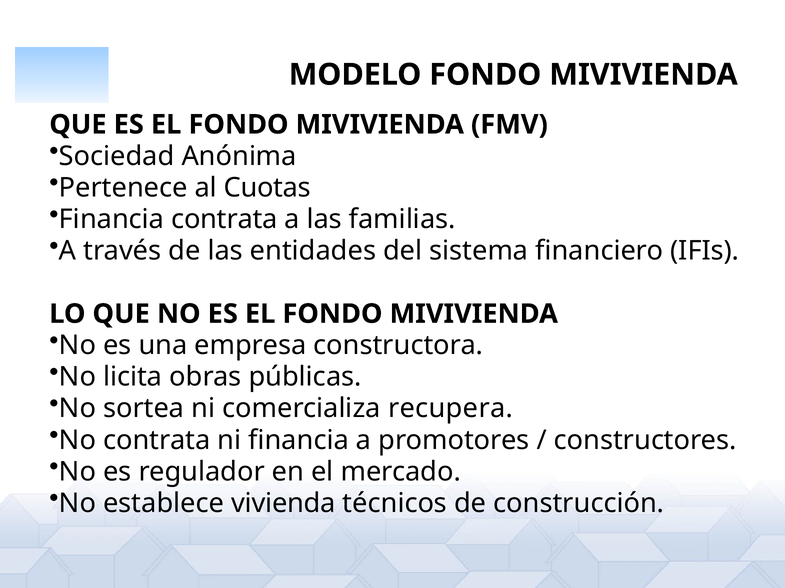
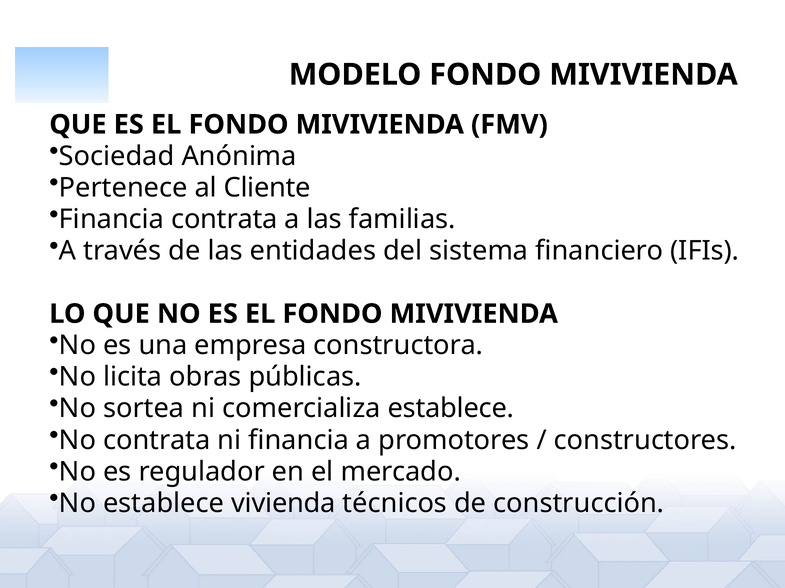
Cuotas: Cuotas -> Cliente (267, 188)
comercializa recupera: recupera -> establece (451, 409)
